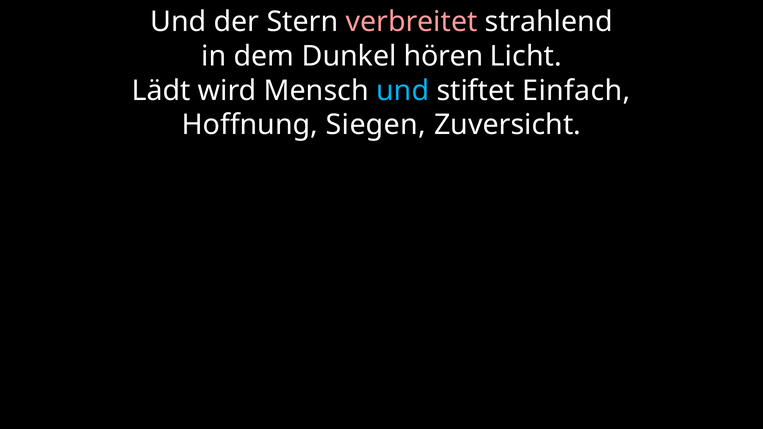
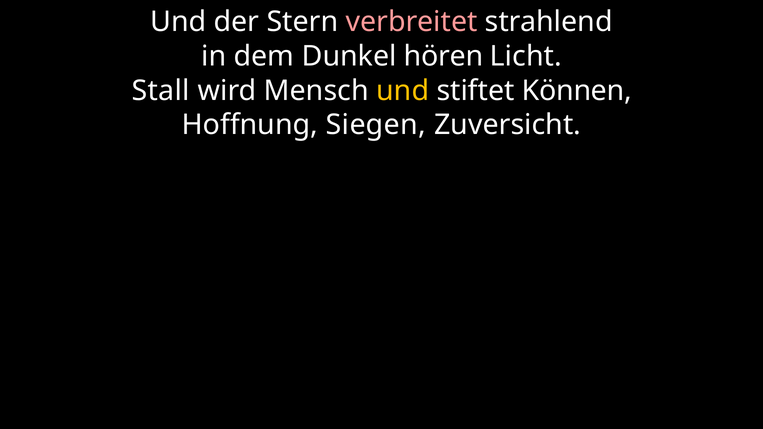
Lädt: Lädt -> Stall (161, 91)
und colour: light blue -> yellow (403, 91)
Einfach: Einfach -> Können (577, 91)
